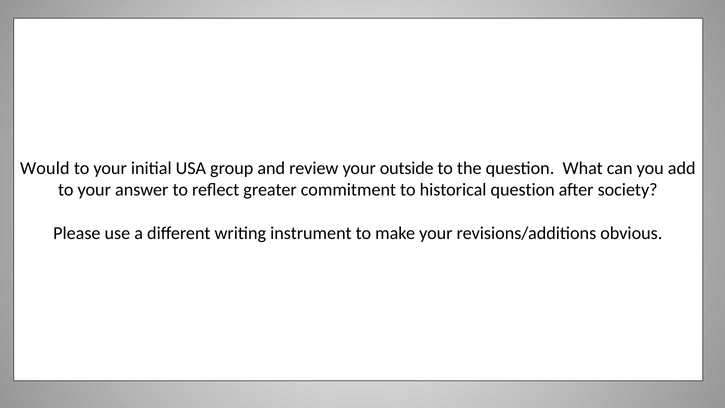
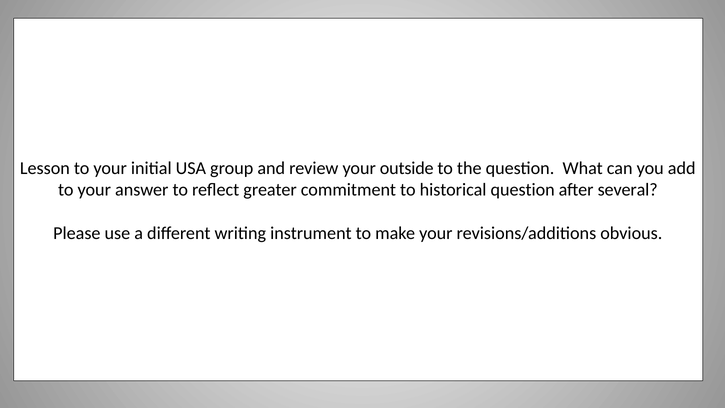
Would: Would -> Lesson (45, 168)
society: society -> several (628, 190)
